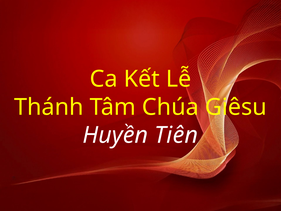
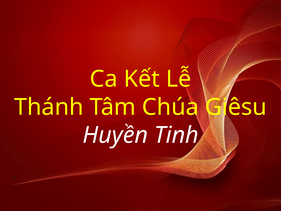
Tiên: Tiên -> Tinh (176, 135)
